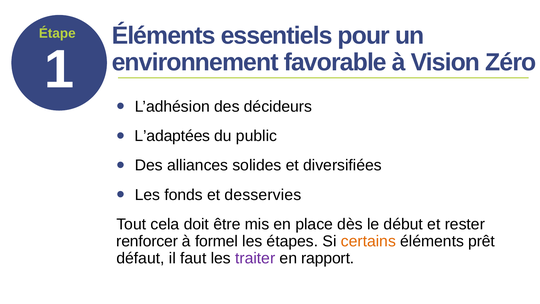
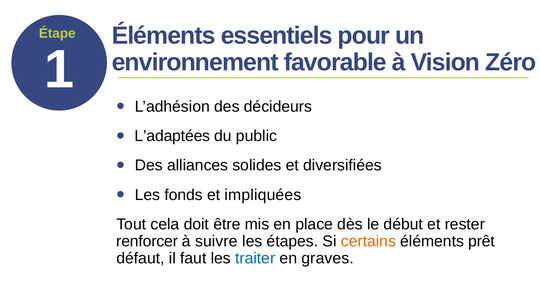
desservies: desservies -> impliquées (263, 195)
formel: formel -> suivre (216, 241)
traiter colour: purple -> blue (255, 258)
rapport: rapport -> graves (328, 258)
